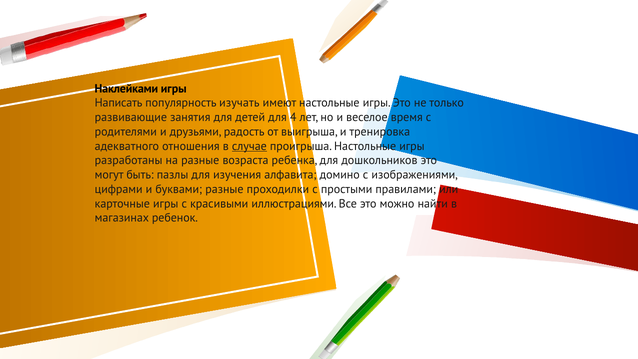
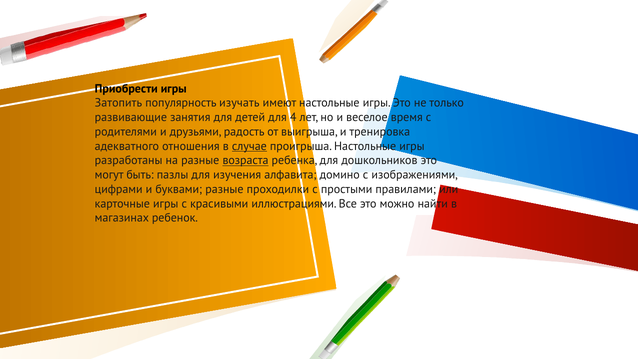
Наклейками: Наклейками -> Приобрести (126, 89)
Написать: Написать -> Затопить (118, 103)
возраста underline: none -> present (246, 160)
